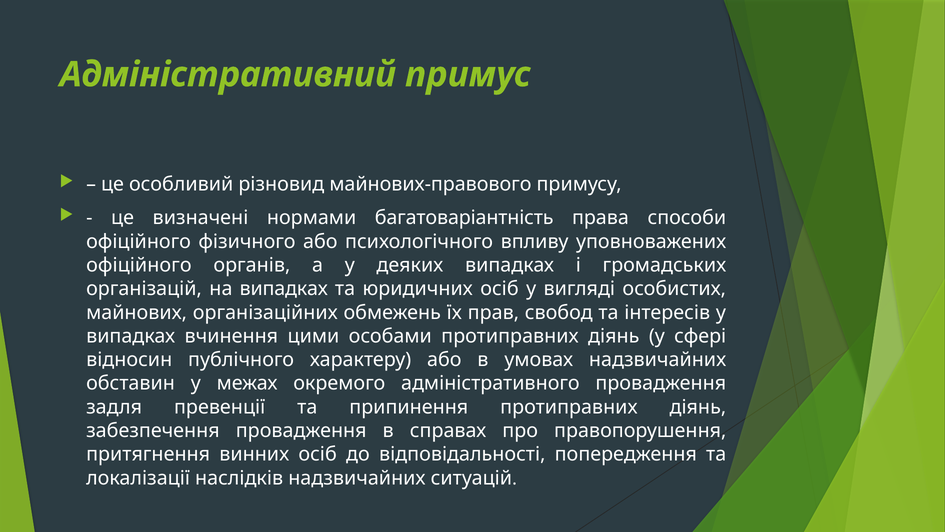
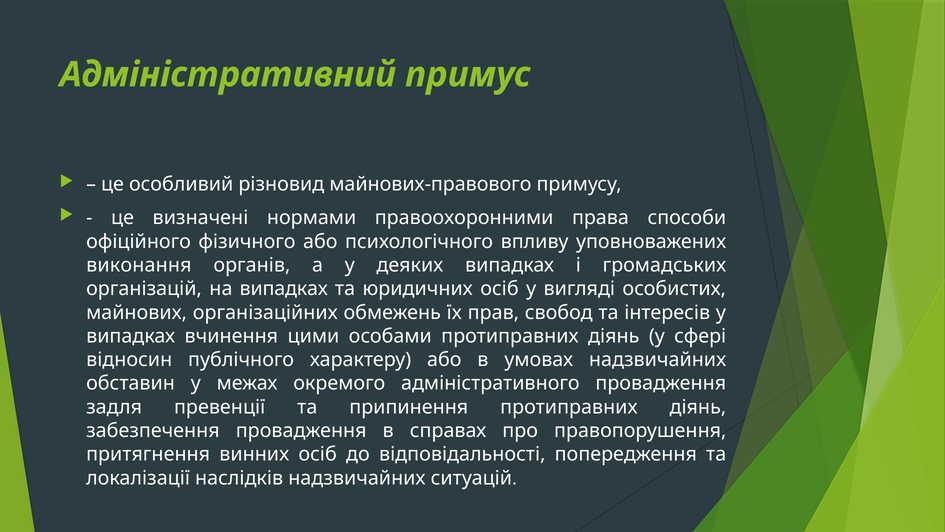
багатоваріантність: багатоваріантність -> правоохоронними (464, 218)
офіційного: офіційного -> виконання (139, 265)
